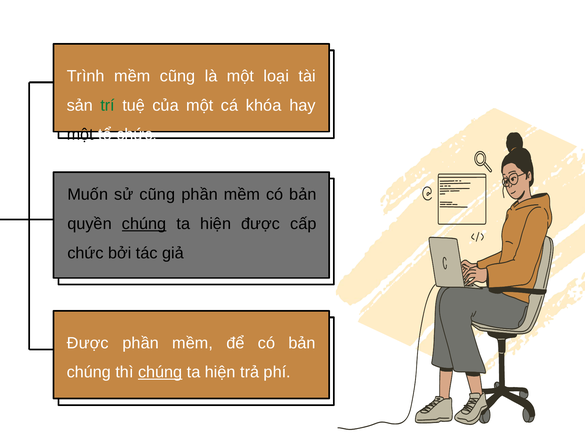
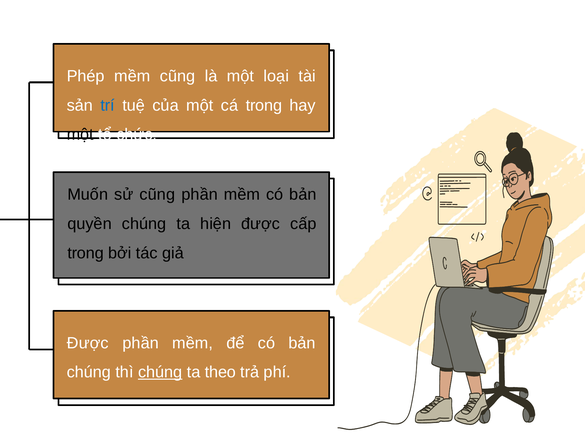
Trình: Trình -> Phép (86, 76)
trí colour: green -> blue (108, 105)
cá khóa: khóa -> trong (264, 105)
chúng underline: present -> none (144, 224)
chức: chức -> trong (86, 253)
hiện: hiện -> theo (220, 372)
